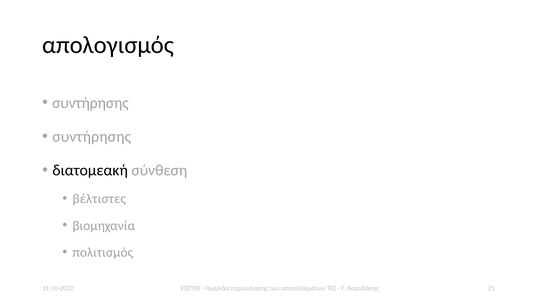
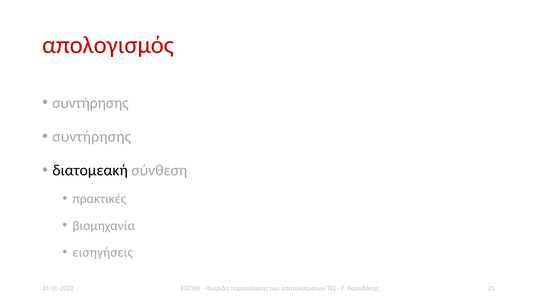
απολογισμός colour: black -> red (108, 45)
βέλτιστες: βέλτιστες -> πρακτικές (99, 199)
πολιτισμός: πολιτισμός -> εισηγήσεις (103, 253)
